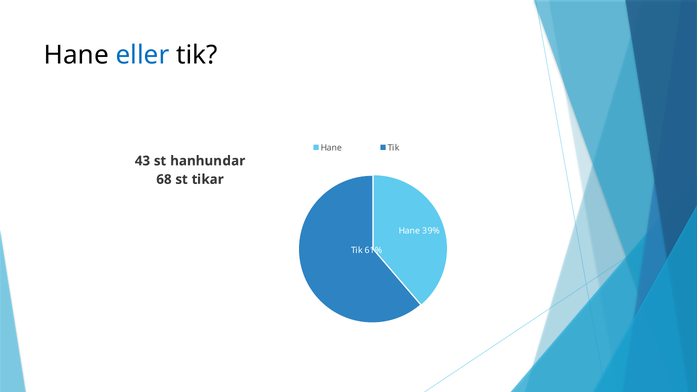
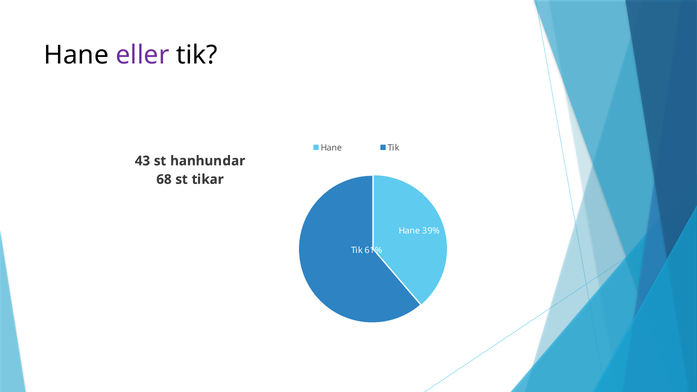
eller colour: blue -> purple (143, 55)
